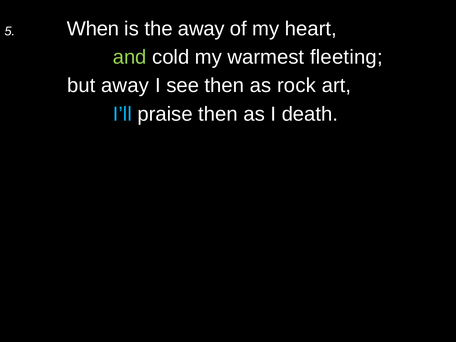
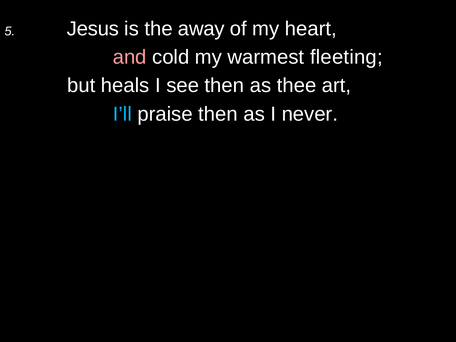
When: When -> Jesus (93, 29)
and colour: light green -> pink (130, 57)
but away: away -> heals (125, 86)
rock: rock -> thee (297, 86)
death: death -> never (310, 114)
